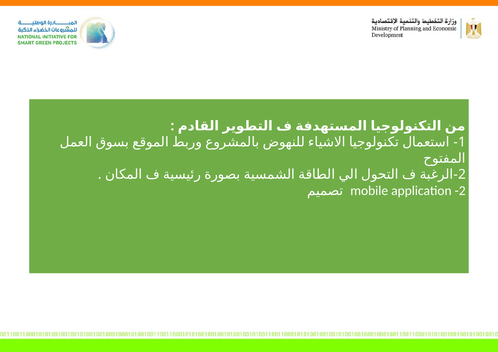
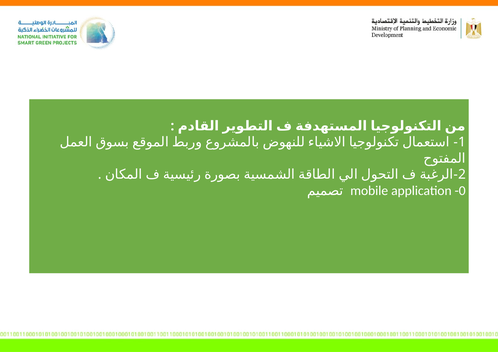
-2: -2 -> -0 (460, 191)
